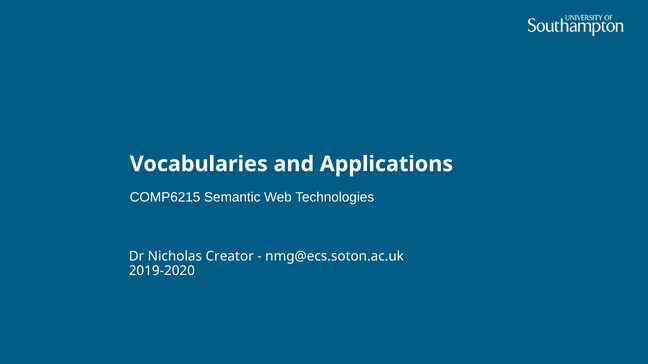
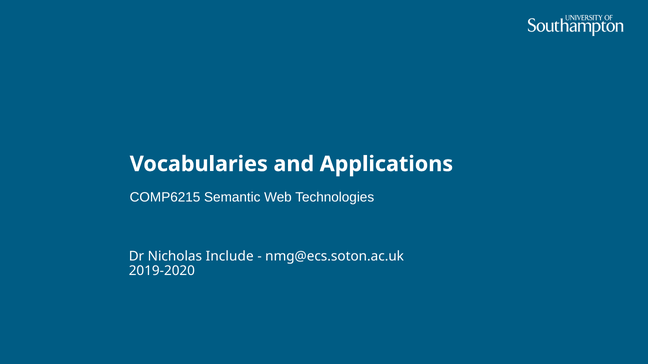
Creator: Creator -> Include (230, 256)
